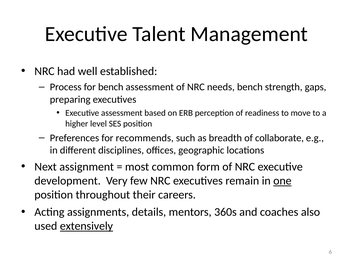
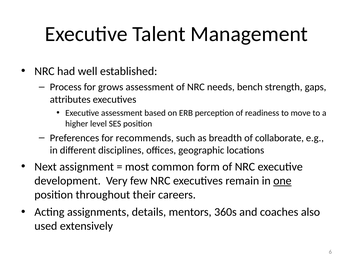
for bench: bench -> grows (111, 87)
preparing: preparing -> attributes (70, 100)
extensively underline: present -> none (86, 227)
